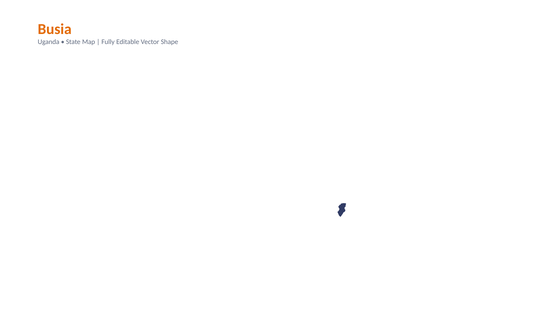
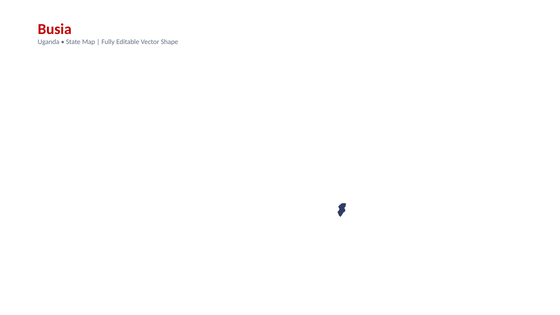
Busia colour: orange -> red (55, 29)
